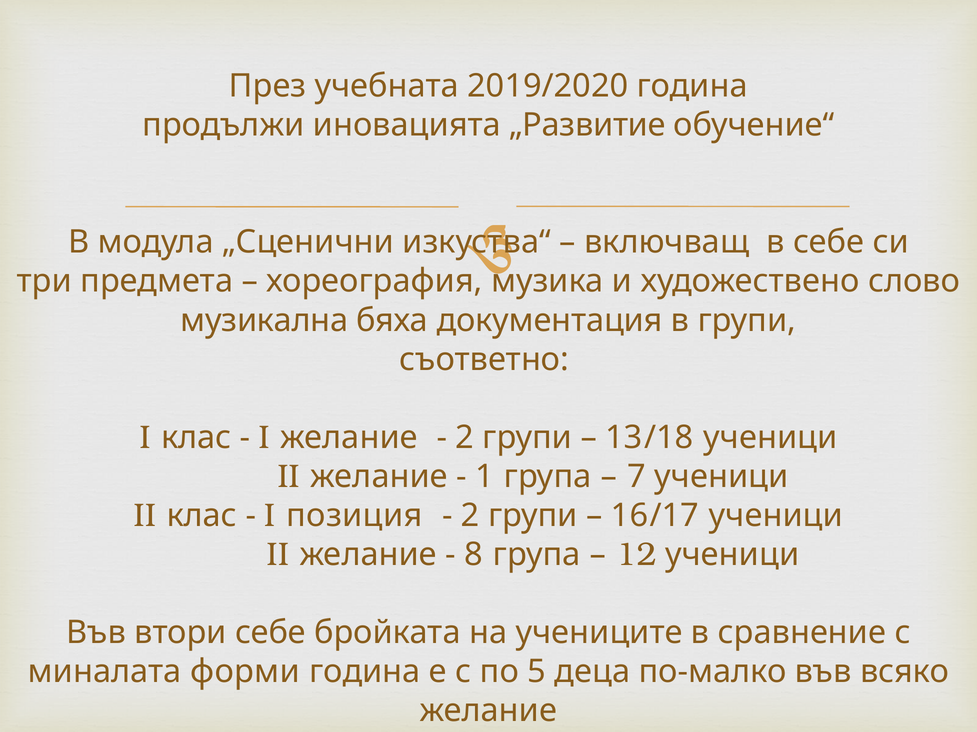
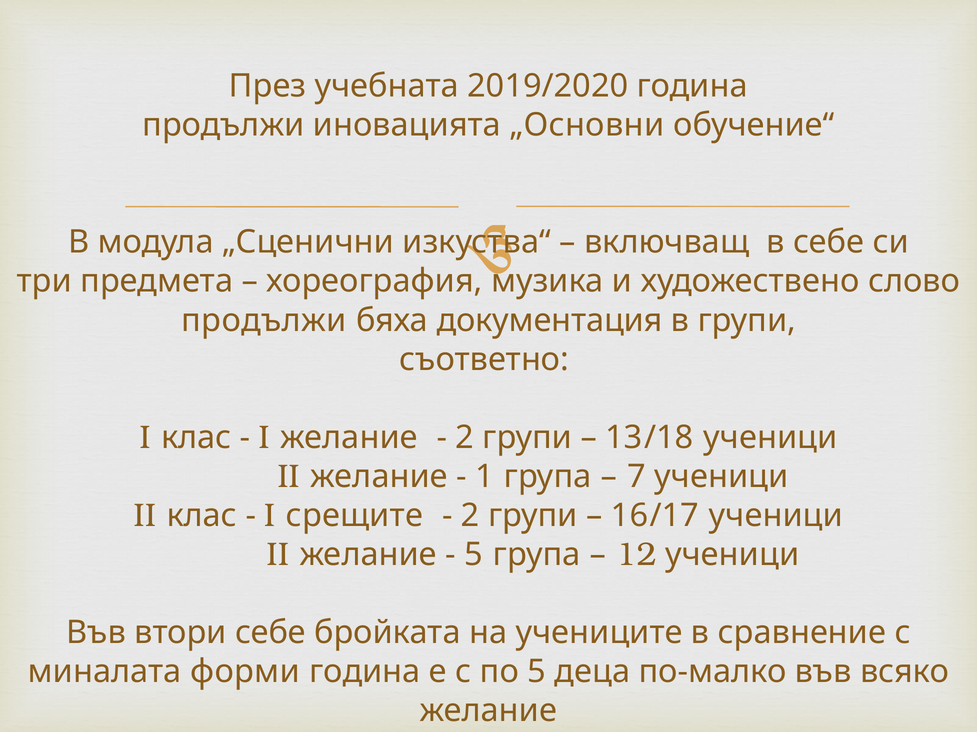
„Развитие: „Развитие -> „Основни (587, 125)
музикална: музикална -> продължи (264, 321)
позиция: позиция -> срещите (354, 516)
8: 8 -> 5 (474, 555)
